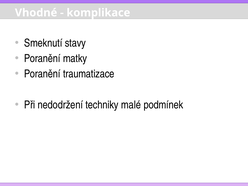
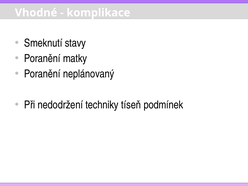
traumatizace: traumatizace -> neplánovaný (89, 74)
malé: malé -> tíseň (131, 105)
